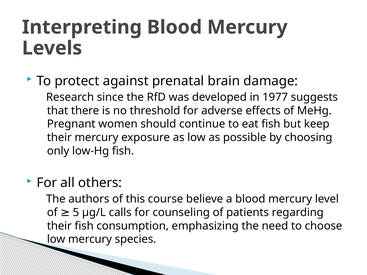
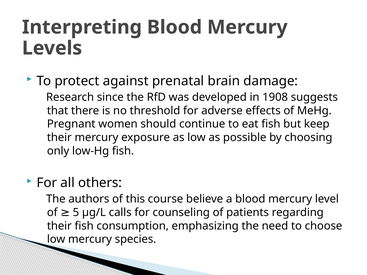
1977: 1977 -> 1908 (275, 97)
